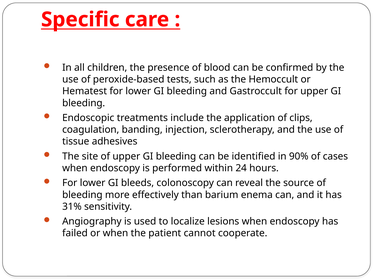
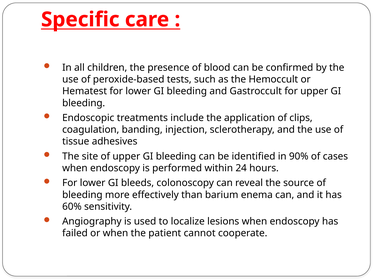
31%: 31% -> 60% (72, 206)
